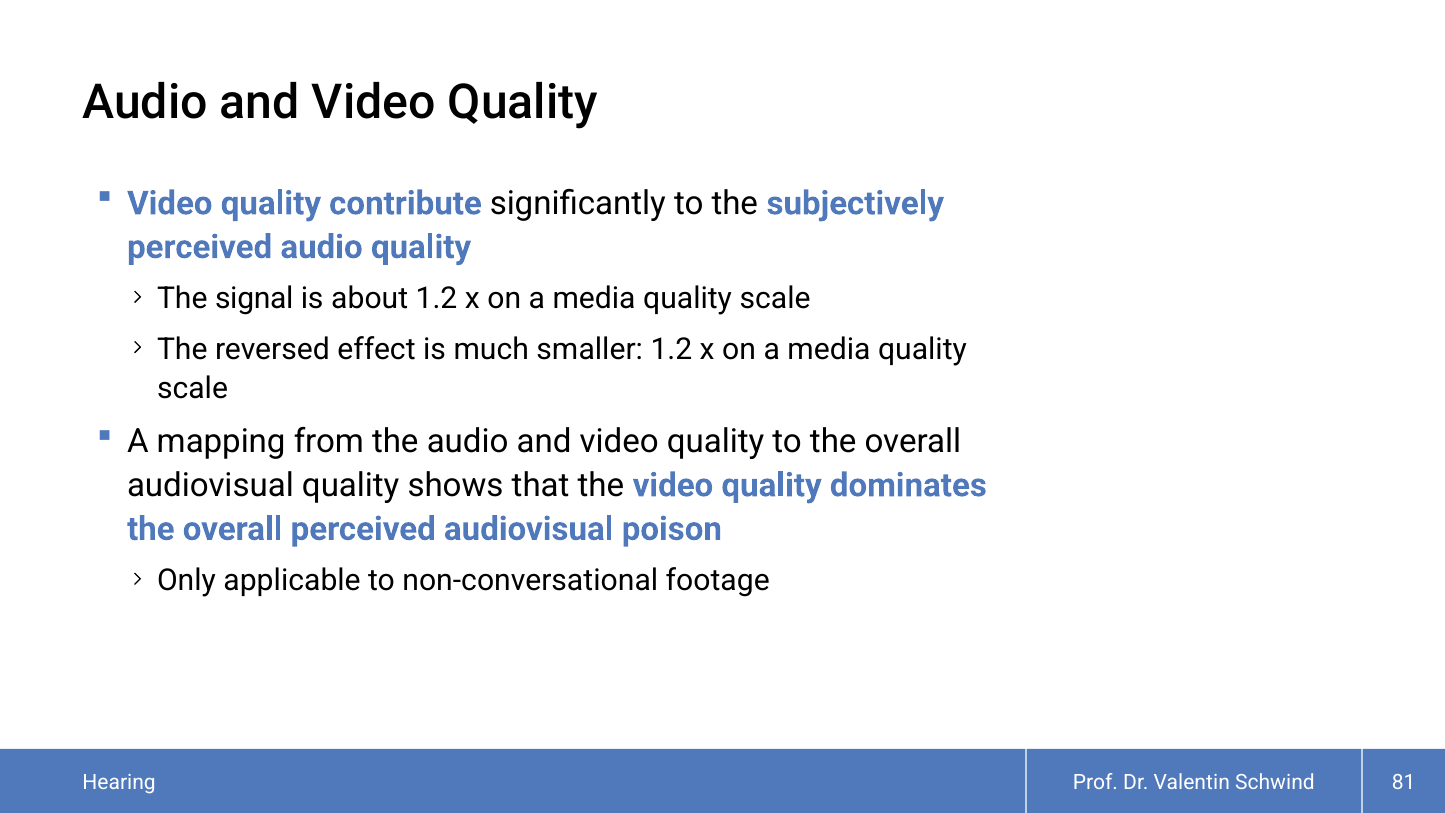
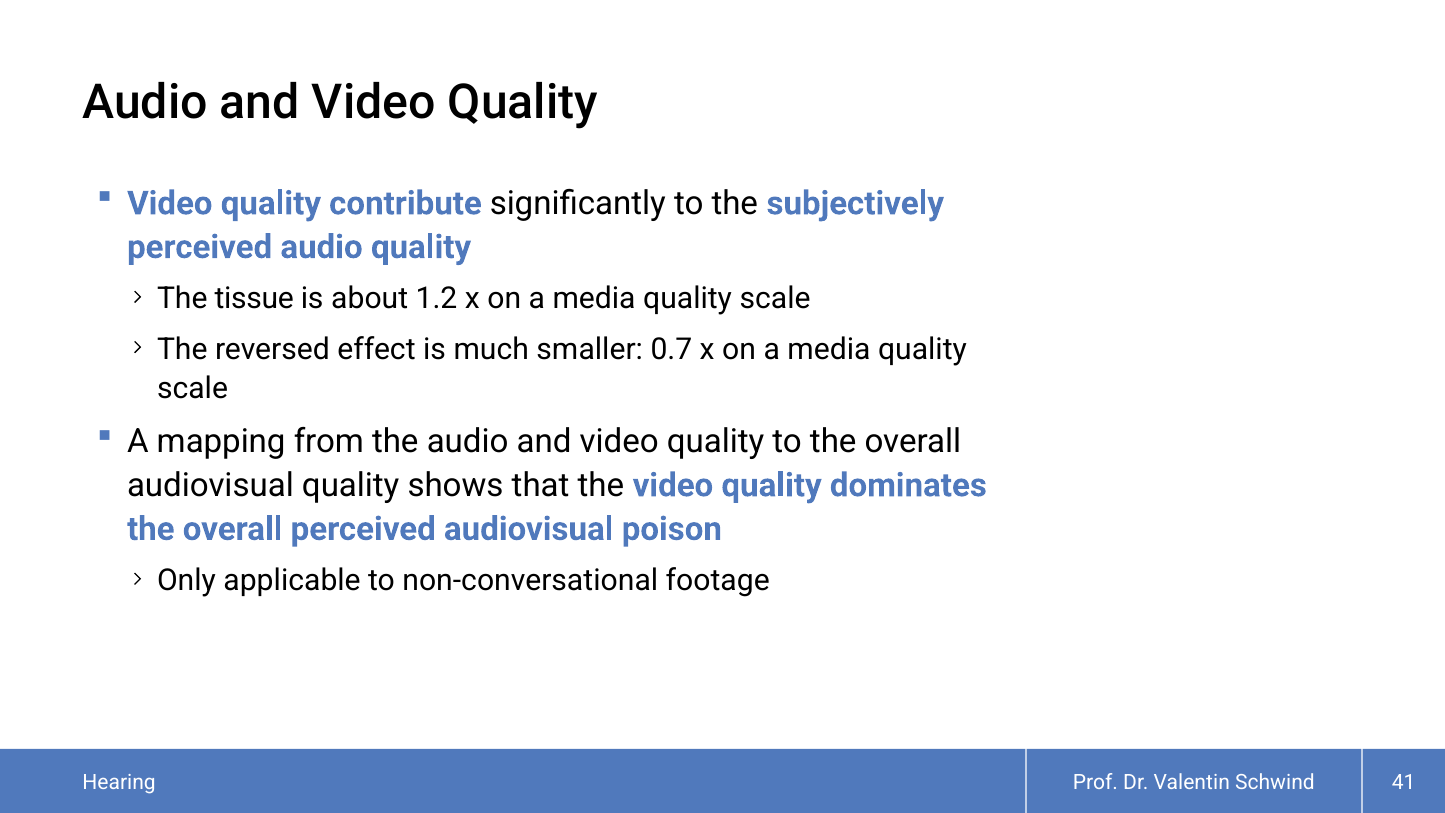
signal: signal -> tissue (254, 299)
smaller 1.2: 1.2 -> 0.7 (671, 349)
81: 81 -> 41 (1404, 782)
